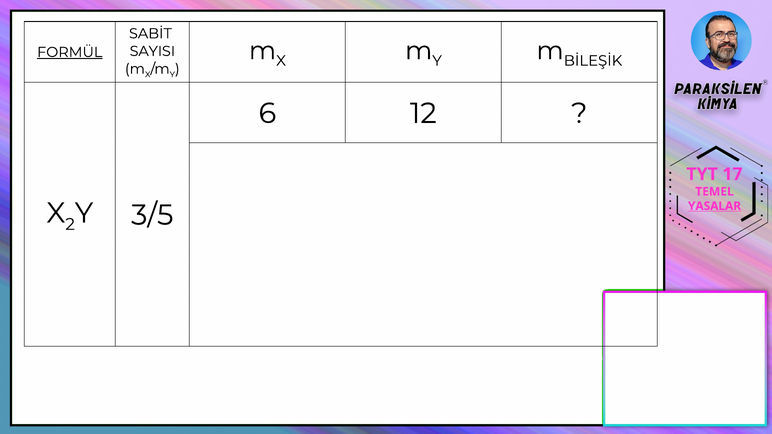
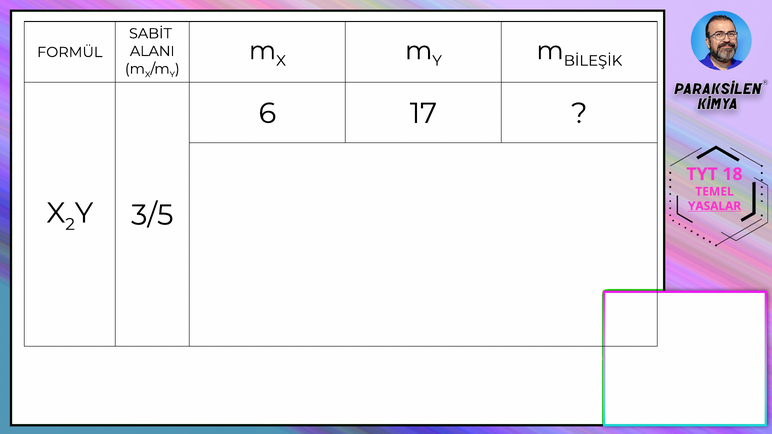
SAYISI: SAYISI -> ALANI (152, 51)
FORMÜL underline: present -> none (70, 52)
12: 12 -> 17 (423, 113)
17: 17 -> 18 (732, 174)
